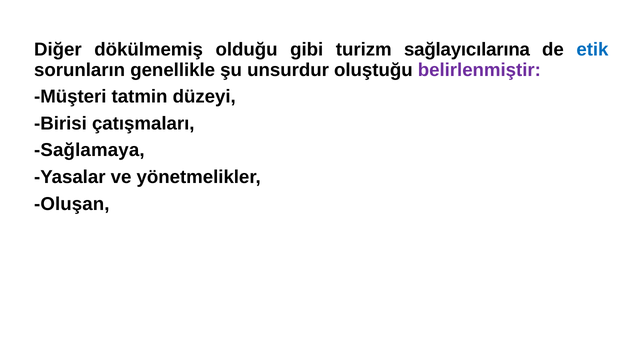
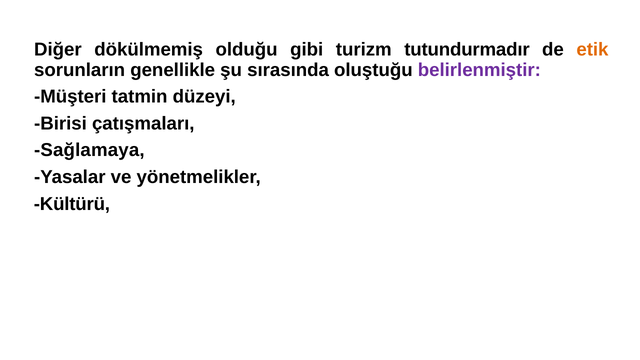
sağlayıcılarına: sağlayıcılarına -> tutundurmadır (467, 50)
etik colour: blue -> orange (592, 50)
unsurdur: unsurdur -> sırasında (288, 70)
Oluşan: Oluşan -> Kültürü (72, 204)
